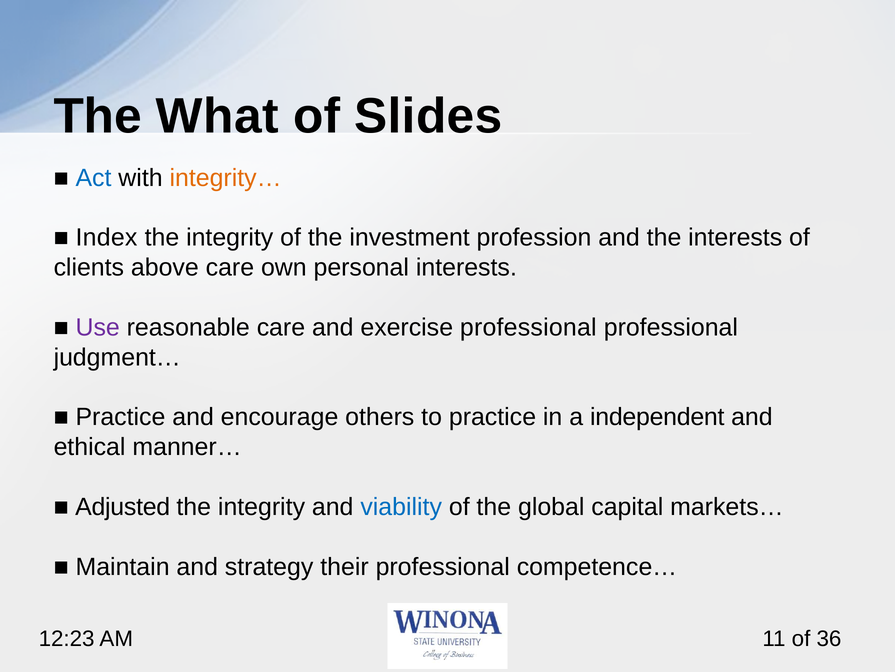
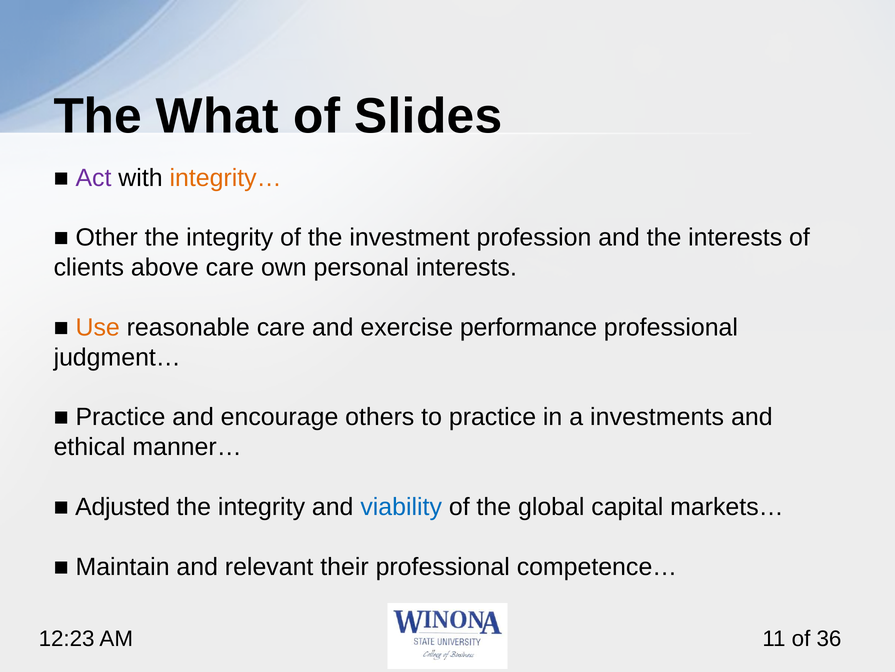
Act colour: blue -> purple (93, 178)
Index: Index -> Other (107, 237)
Use colour: purple -> orange (98, 327)
exercise professional: professional -> performance (529, 327)
independent: independent -> investments (657, 417)
strategy: strategy -> relevant (269, 566)
